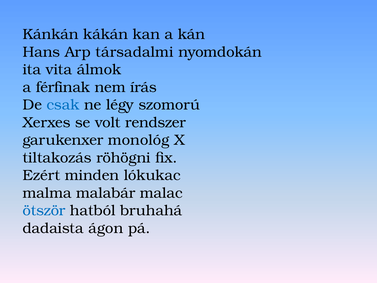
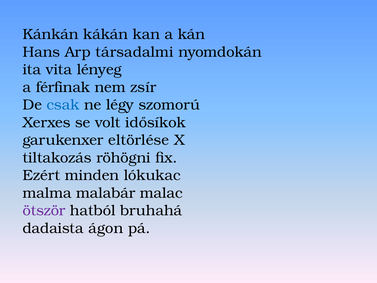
álmok: álmok -> lényeg (99, 70)
írás: írás -> zsír (143, 87)
rendszer: rendszer -> idősíkok (155, 122)
monológ: monológ -> eltörlése (139, 140)
ötször colour: blue -> purple (44, 210)
